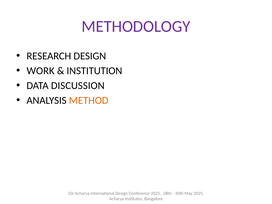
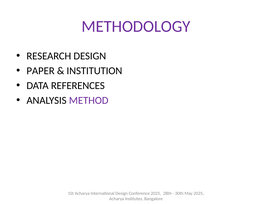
WORK: WORK -> PAPER (41, 71)
DISCUSSION: DISCUSSION -> REFERENCES (78, 86)
METHOD colour: orange -> purple (89, 100)
